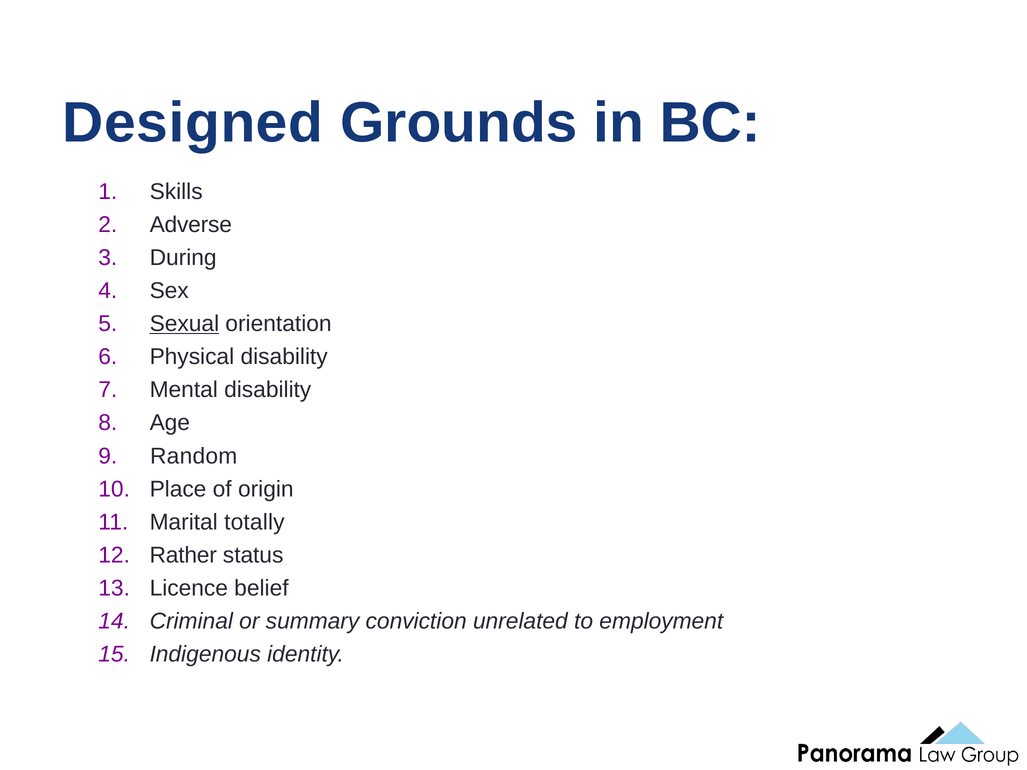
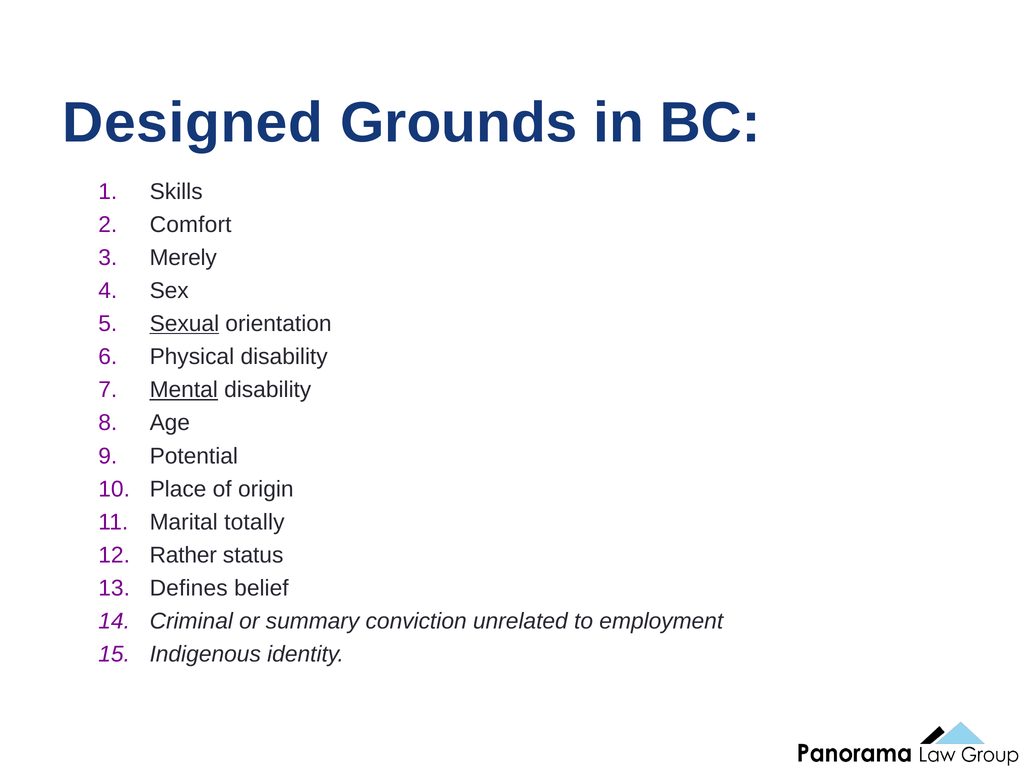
Adverse: Adverse -> Comfort (191, 225)
During: During -> Merely (183, 258)
Mental underline: none -> present (184, 390)
Random: Random -> Potential (194, 456)
Licence: Licence -> Defines (189, 588)
